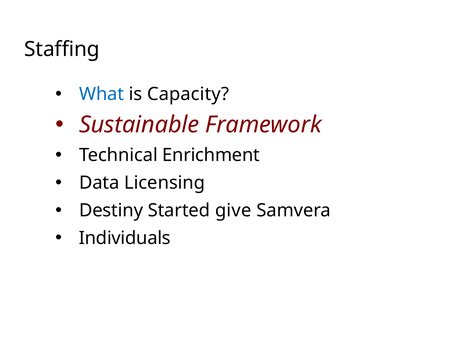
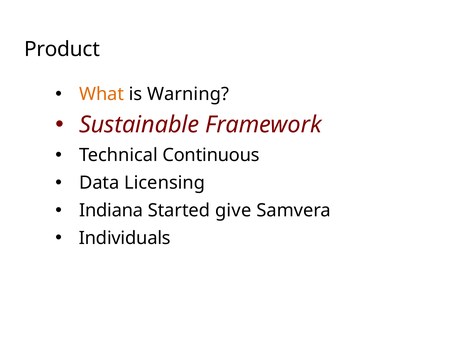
Staffing: Staffing -> Product (62, 49)
What colour: blue -> orange (102, 94)
Capacity: Capacity -> Warning (188, 94)
Enrichment: Enrichment -> Continuous (211, 155)
Destiny: Destiny -> Indiana (111, 210)
